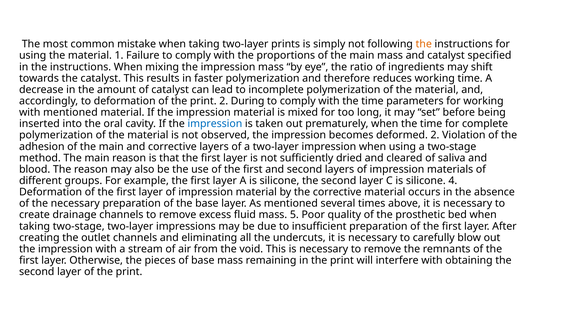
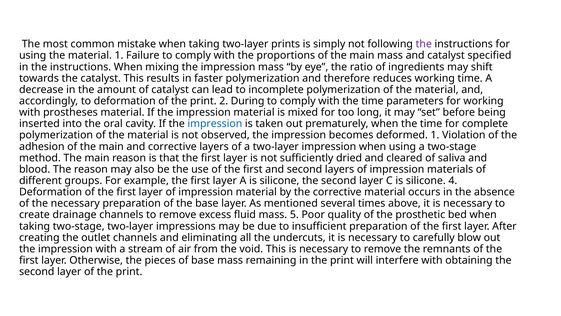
the colour: orange -> purple (424, 44)
with mentioned: mentioned -> prostheses (70, 112)
deformed 2: 2 -> 1 (435, 135)
